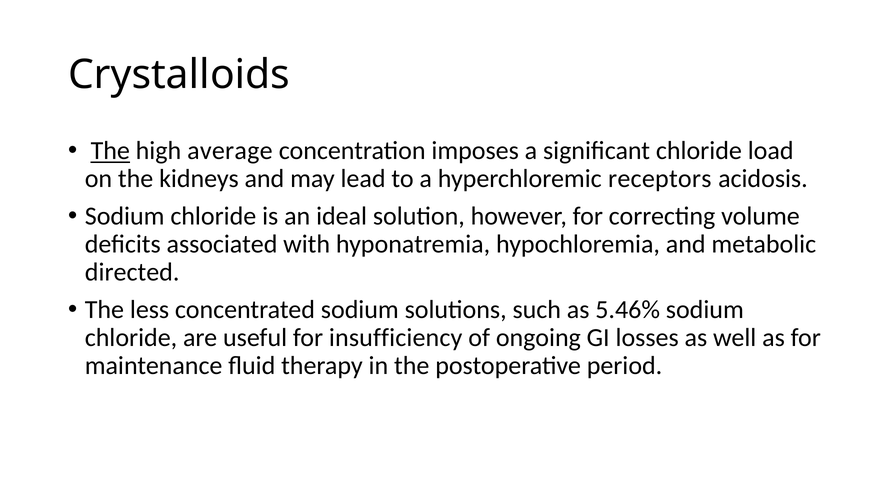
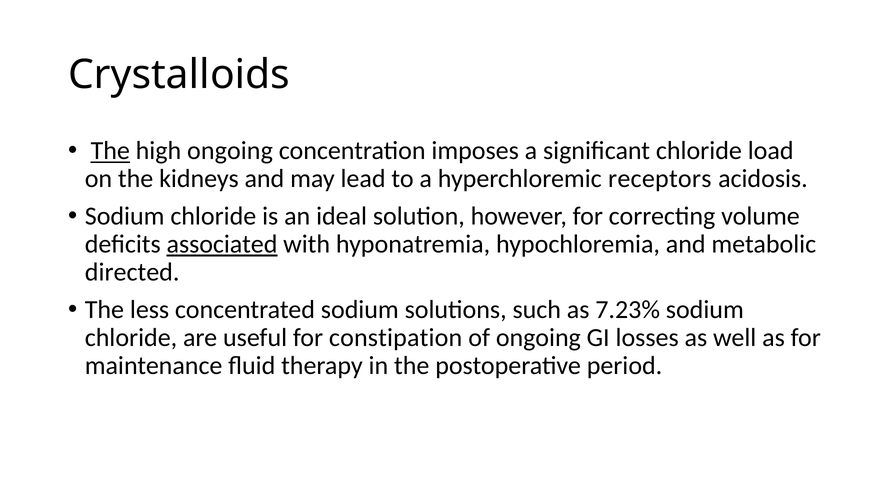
high average: average -> ongoing (230, 151)
associated underline: none -> present (222, 244)
5.46%: 5.46% -> 7.23% (628, 310)
insufficiency: insufficiency -> constipation (396, 338)
